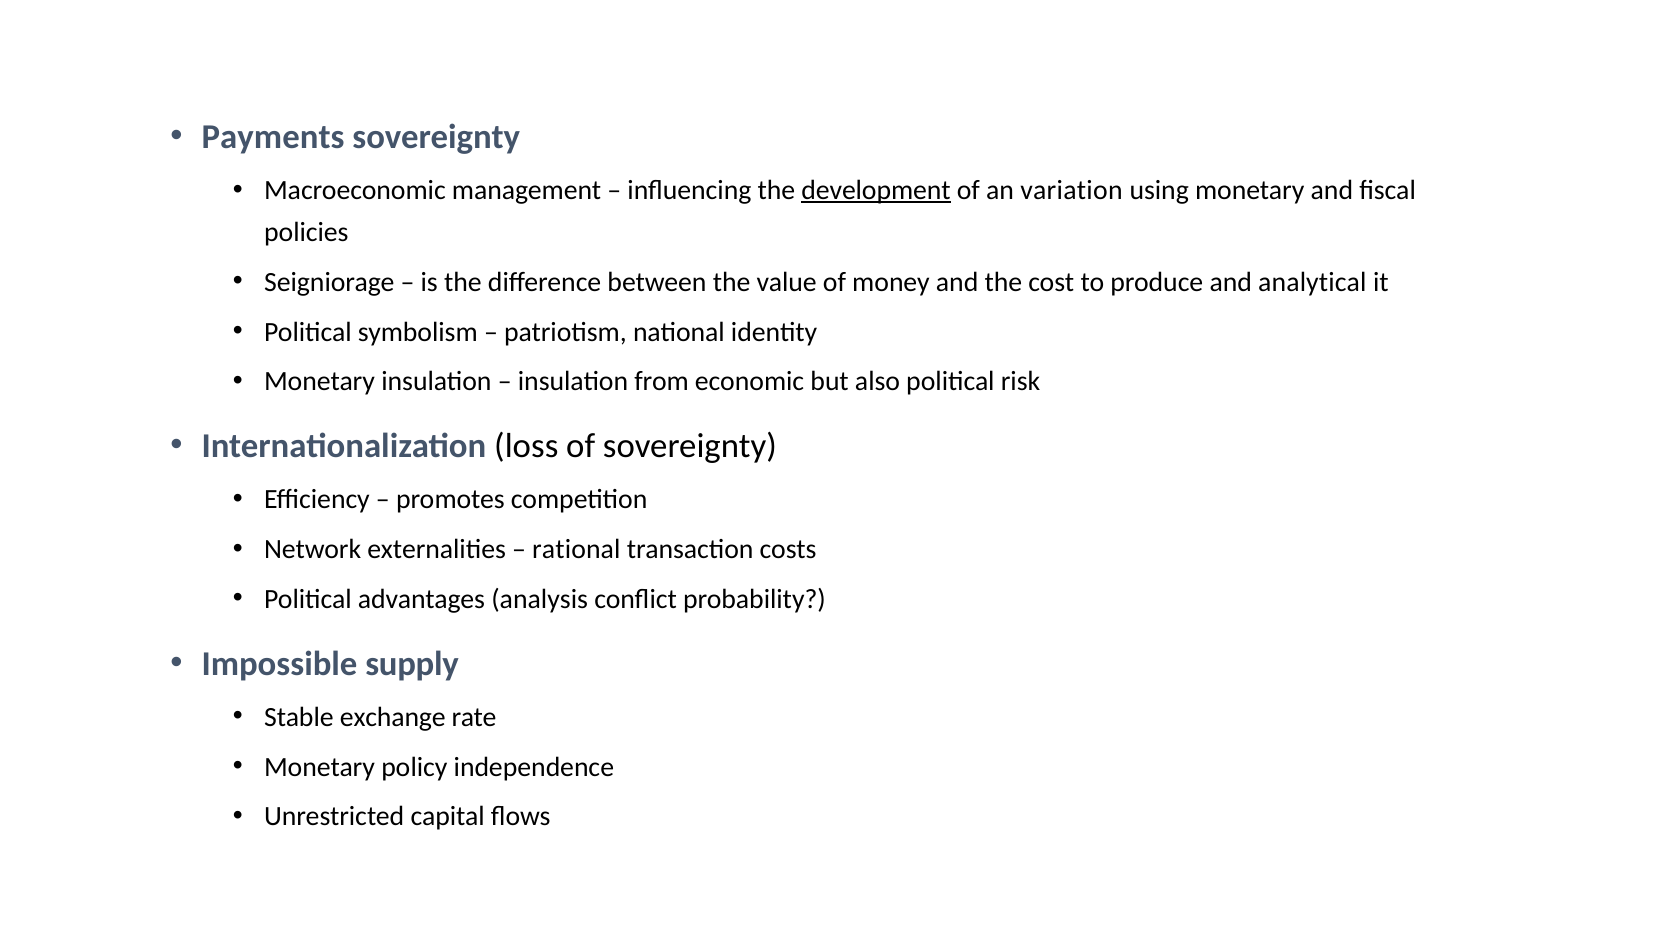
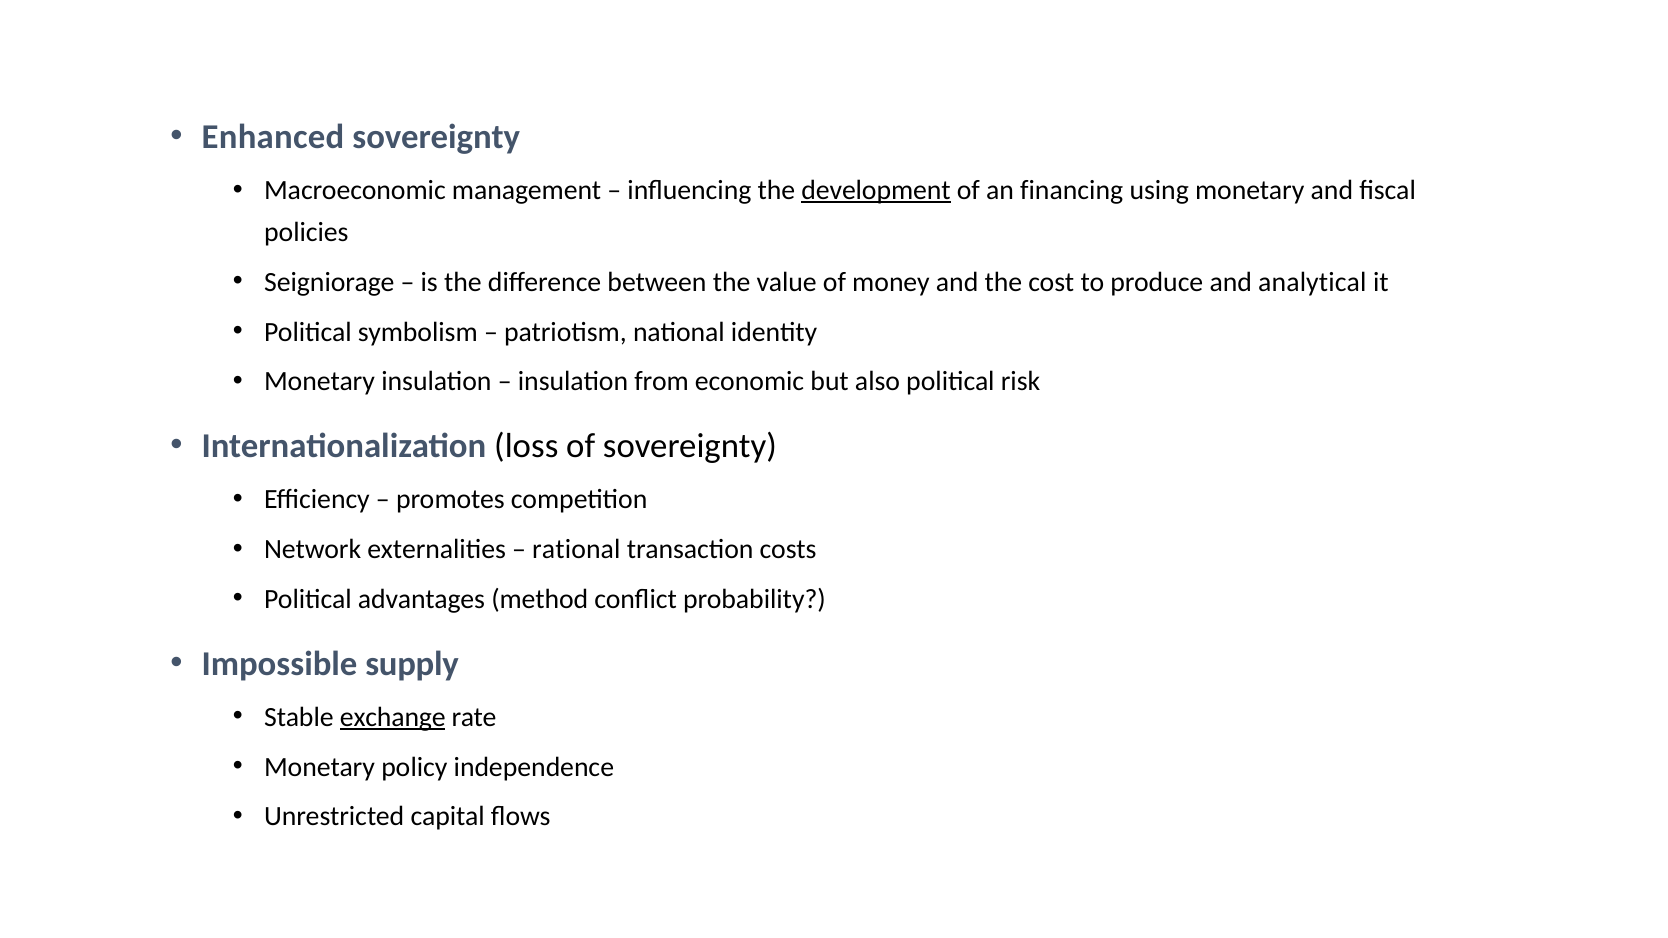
Payments: Payments -> Enhanced (273, 137)
variation: variation -> financing (1072, 190)
analysis: analysis -> method (540, 599)
exchange underline: none -> present (393, 717)
